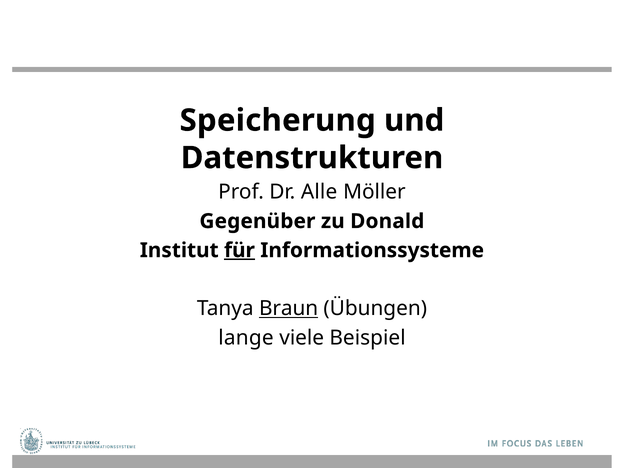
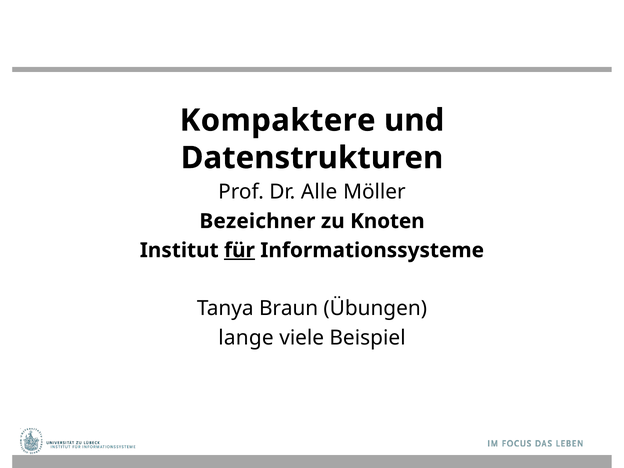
Speicherung: Speicherung -> Kompaktere (278, 120)
Gegenüber: Gegenüber -> Bezeichner (257, 221)
Donald: Donald -> Knoten (387, 221)
Braun underline: present -> none (289, 309)
